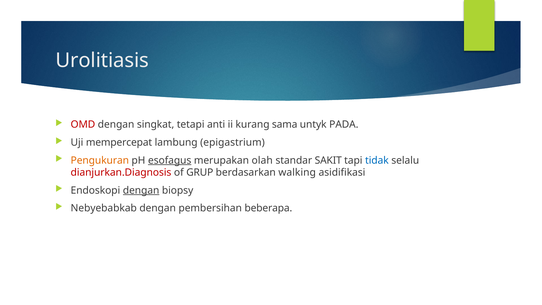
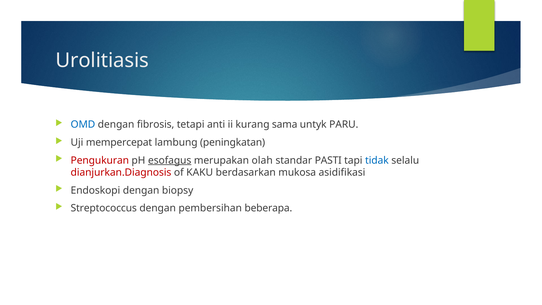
OMD colour: red -> blue (83, 125)
singkat: singkat -> fibrosis (156, 125)
PADA: PADA -> PARU (344, 125)
epigastrium: epigastrium -> peningkatan (233, 142)
Pengukuran colour: orange -> red (100, 160)
SAKIT: SAKIT -> PASTI (328, 160)
GRUP: GRUP -> KAKU (200, 172)
walking: walking -> mukosa (297, 172)
dengan underline: present -> none (141, 190)
Nebyebabkab: Nebyebabkab -> Streptococcus (104, 208)
